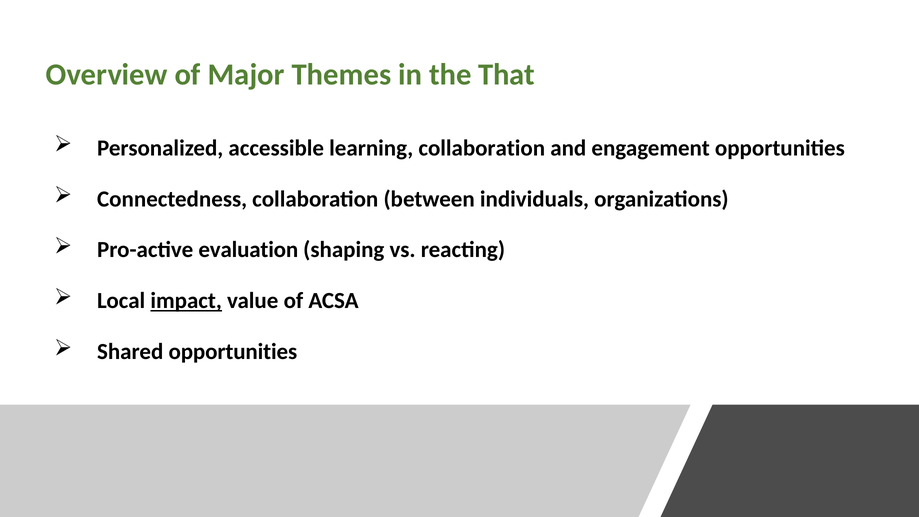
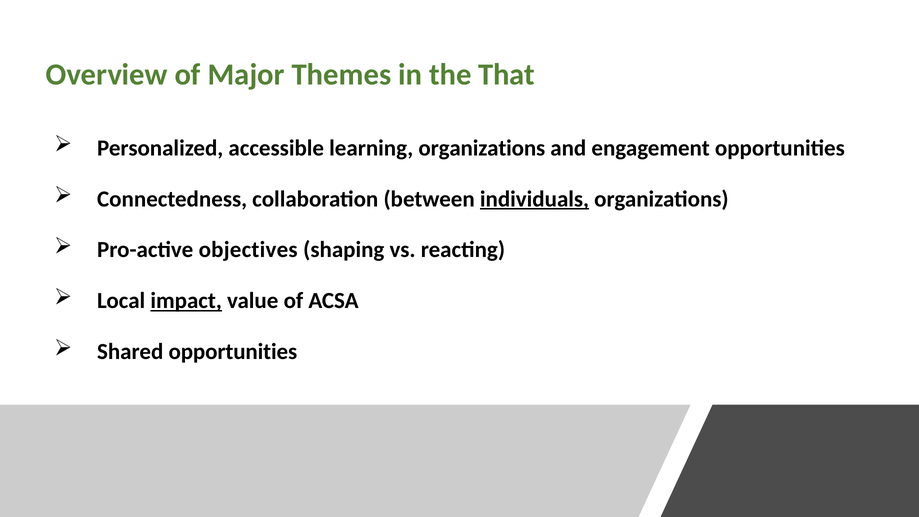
learning collaboration: collaboration -> organizations (482, 148)
individuals underline: none -> present (534, 199)
evaluation: evaluation -> objectives (248, 250)
